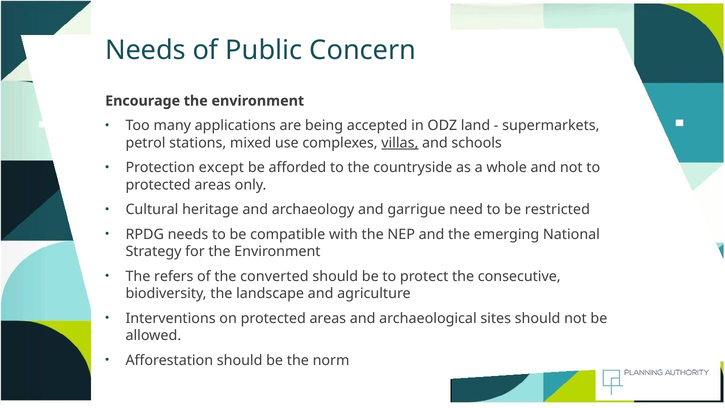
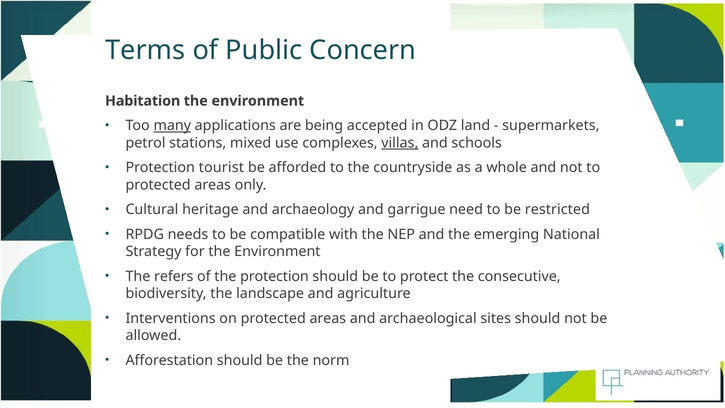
Needs: Needs -> Terms (145, 50)
Encourage: Encourage -> Habitation (143, 101)
many underline: none -> present (172, 126)
except: except -> tourist (221, 168)
the converted: converted -> protection (274, 276)
